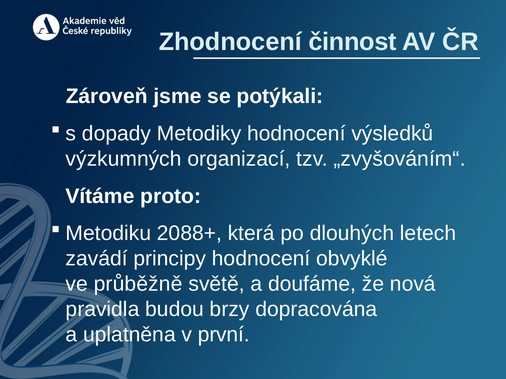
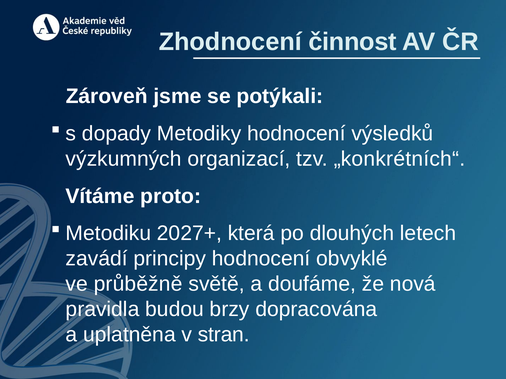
„zvyšováním“: „zvyšováním“ -> „konkrétních“ (399, 159)
2088+: 2088+ -> 2027+ (189, 234)
první: první -> stran (224, 335)
